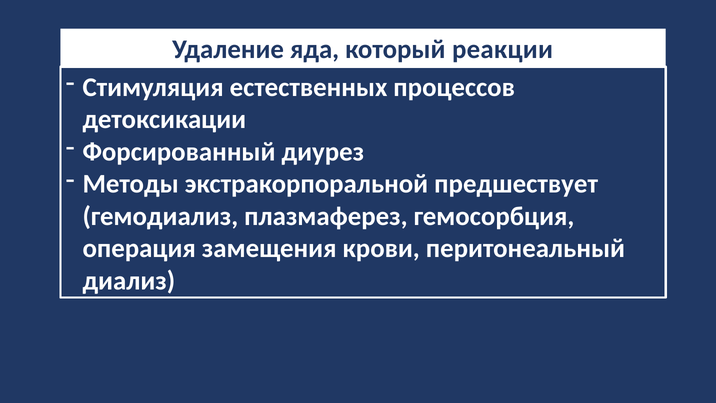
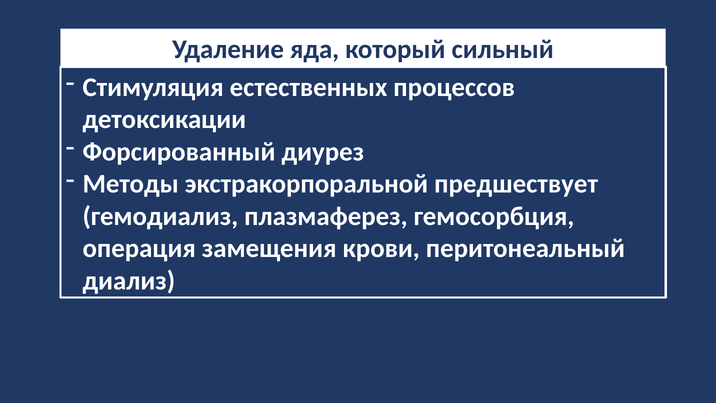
реакции: реакции -> сильный (503, 49)
